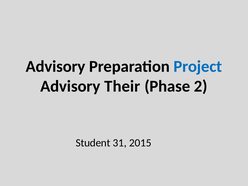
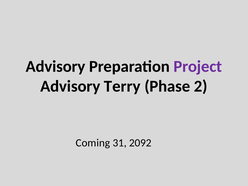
Project colour: blue -> purple (198, 66)
Their: Their -> Terry (122, 86)
Student: Student -> Coming (93, 143)
2015: 2015 -> 2092 (140, 143)
